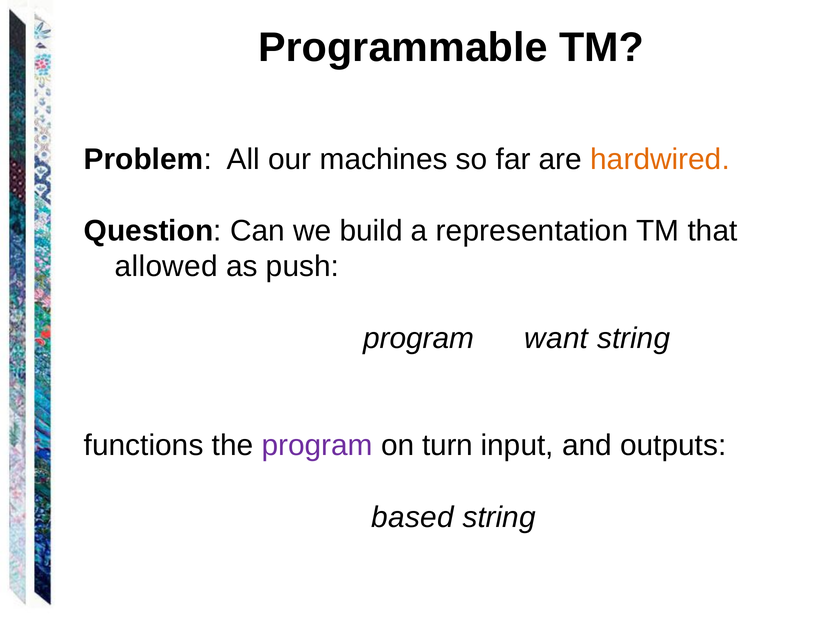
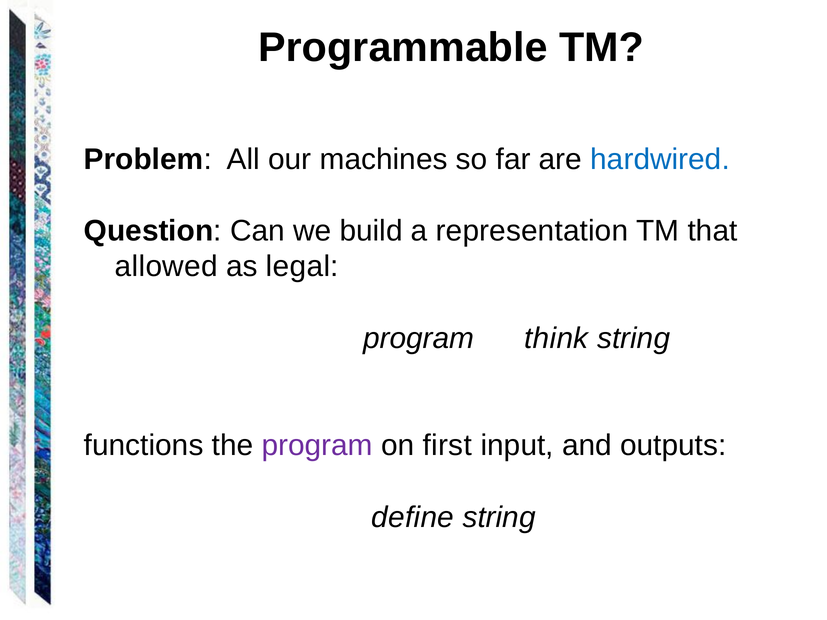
hardwired colour: orange -> blue (660, 159)
push: push -> legal (302, 267)
want: want -> think (556, 338)
turn: turn -> first (447, 446)
based: based -> define (413, 517)
